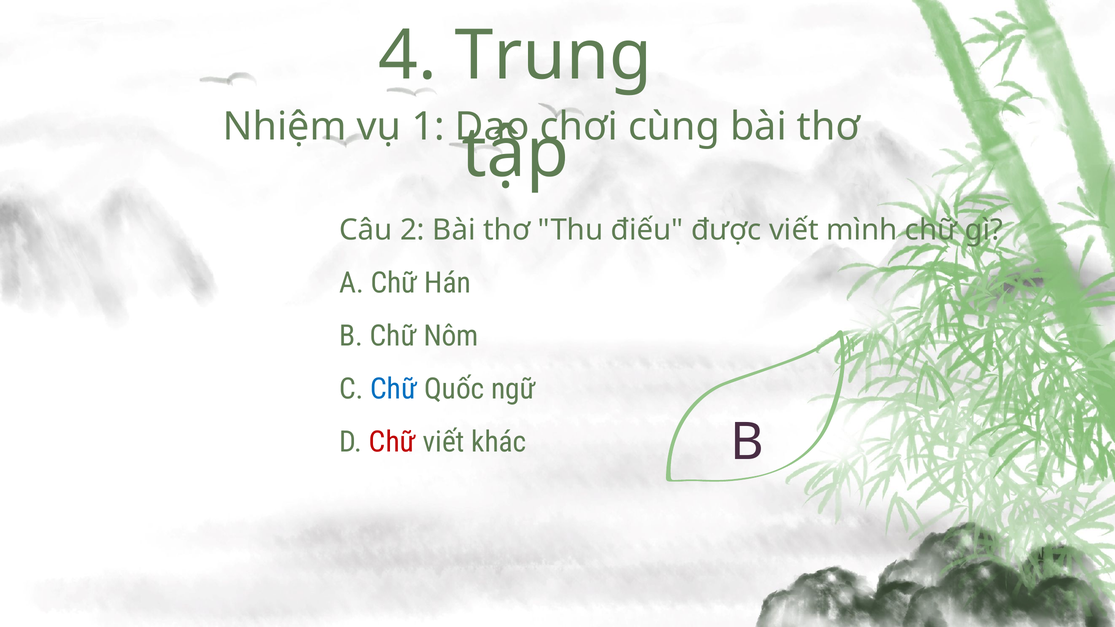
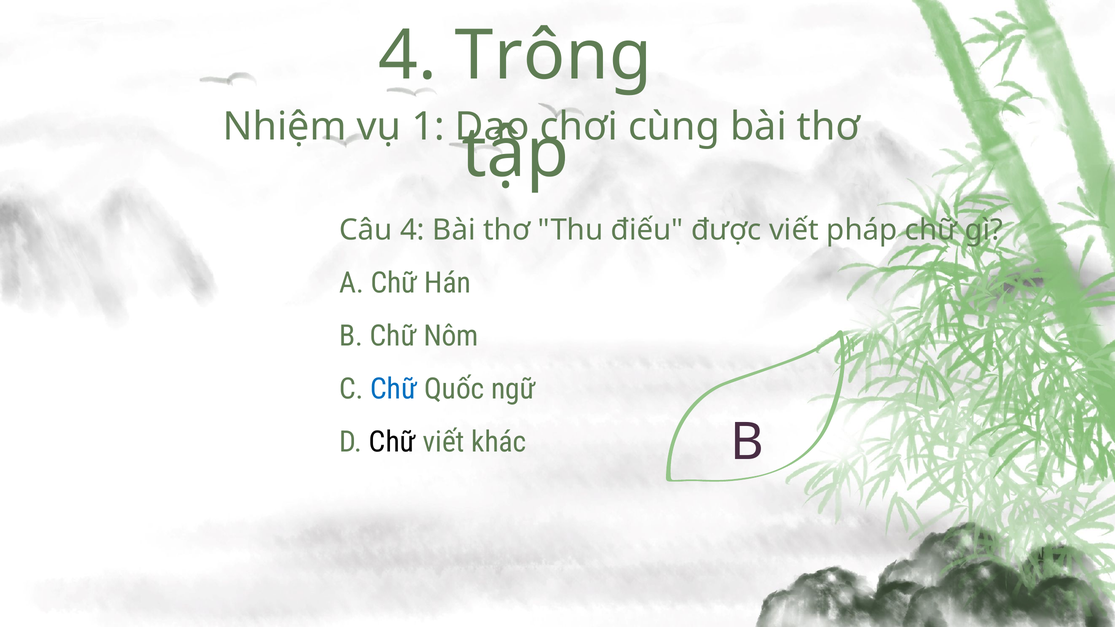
Trung: Trung -> Trông (554, 56)
Câu 2: 2 -> 4 (412, 230)
mình: mình -> pháp (862, 230)
Chữ colour: red -> black (392, 442)
